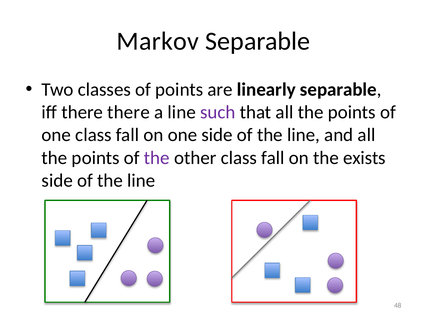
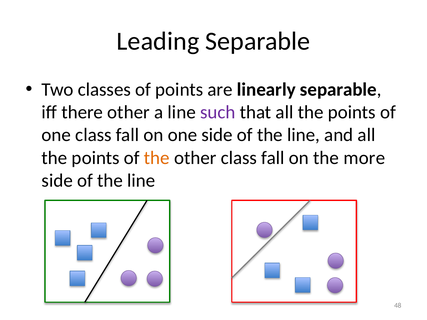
Markov: Markov -> Leading (158, 41)
there there: there -> other (129, 112)
the colour: purple -> orange (157, 158)
exists: exists -> more (364, 158)
